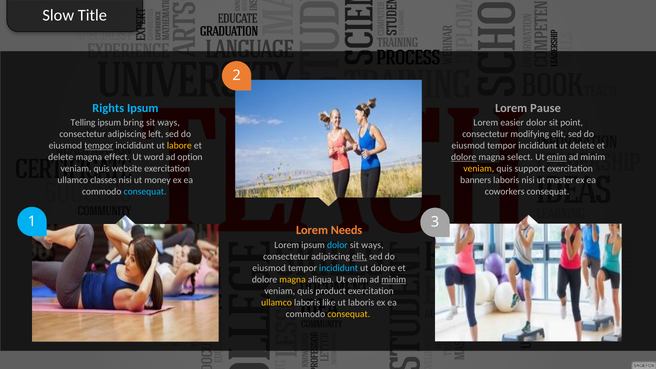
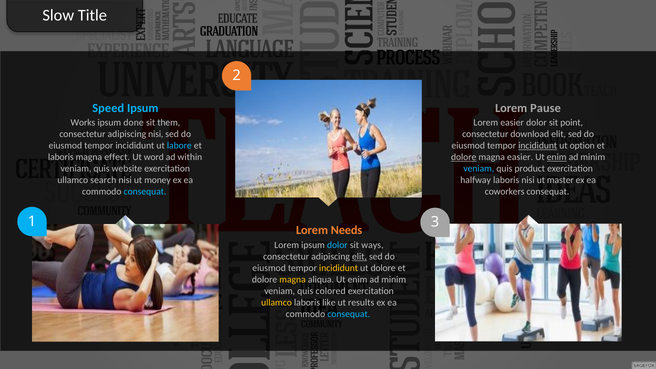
Rights: Rights -> Speed (108, 108)
Telling: Telling -> Works (83, 123)
bring: bring -> done (134, 123)
ways: ways -> them (169, 123)
adipiscing left: left -> nisi (156, 134)
modifying: modifying -> download (530, 134)
tempor underline: present -> none (99, 146)
labore colour: yellow -> light blue (179, 146)
incididunt underline: none -> present (538, 146)
ut delete: delete -> option (582, 146)
delete: delete -> laboris (61, 157)
option: option -> within (190, 157)
magna select: select -> easier (520, 157)
veniam colour: yellow -> light blue (479, 169)
support: support -> product (530, 169)
classes: classes -> search (103, 180)
banners: banners -> halfway (476, 180)
incididunt colour: light blue -> yellow (339, 268)
minim underline: present -> none (394, 280)
product: product -> colored (331, 291)
ut laboris: laboris -> results (361, 302)
consequat colour: yellow -> light blue (349, 314)
